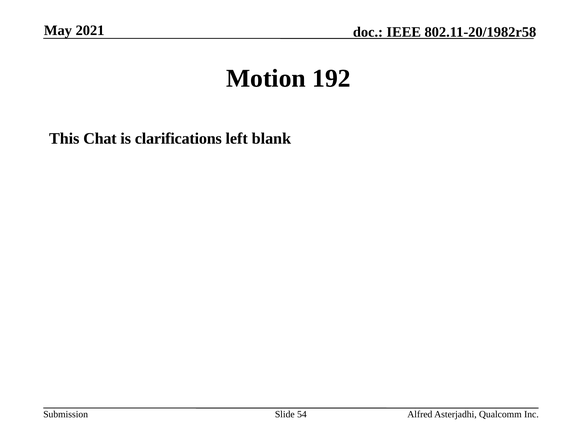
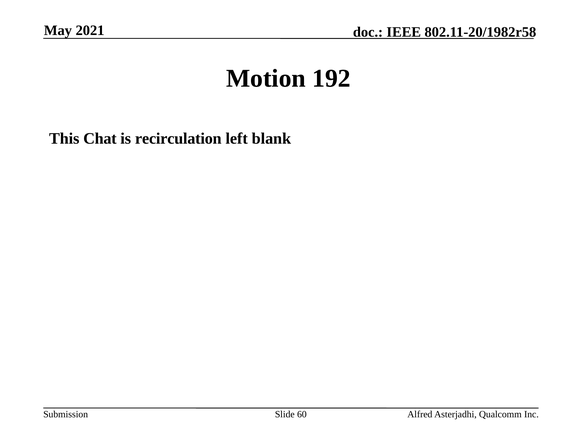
clarifications: clarifications -> recirculation (178, 139)
54: 54 -> 60 (302, 415)
